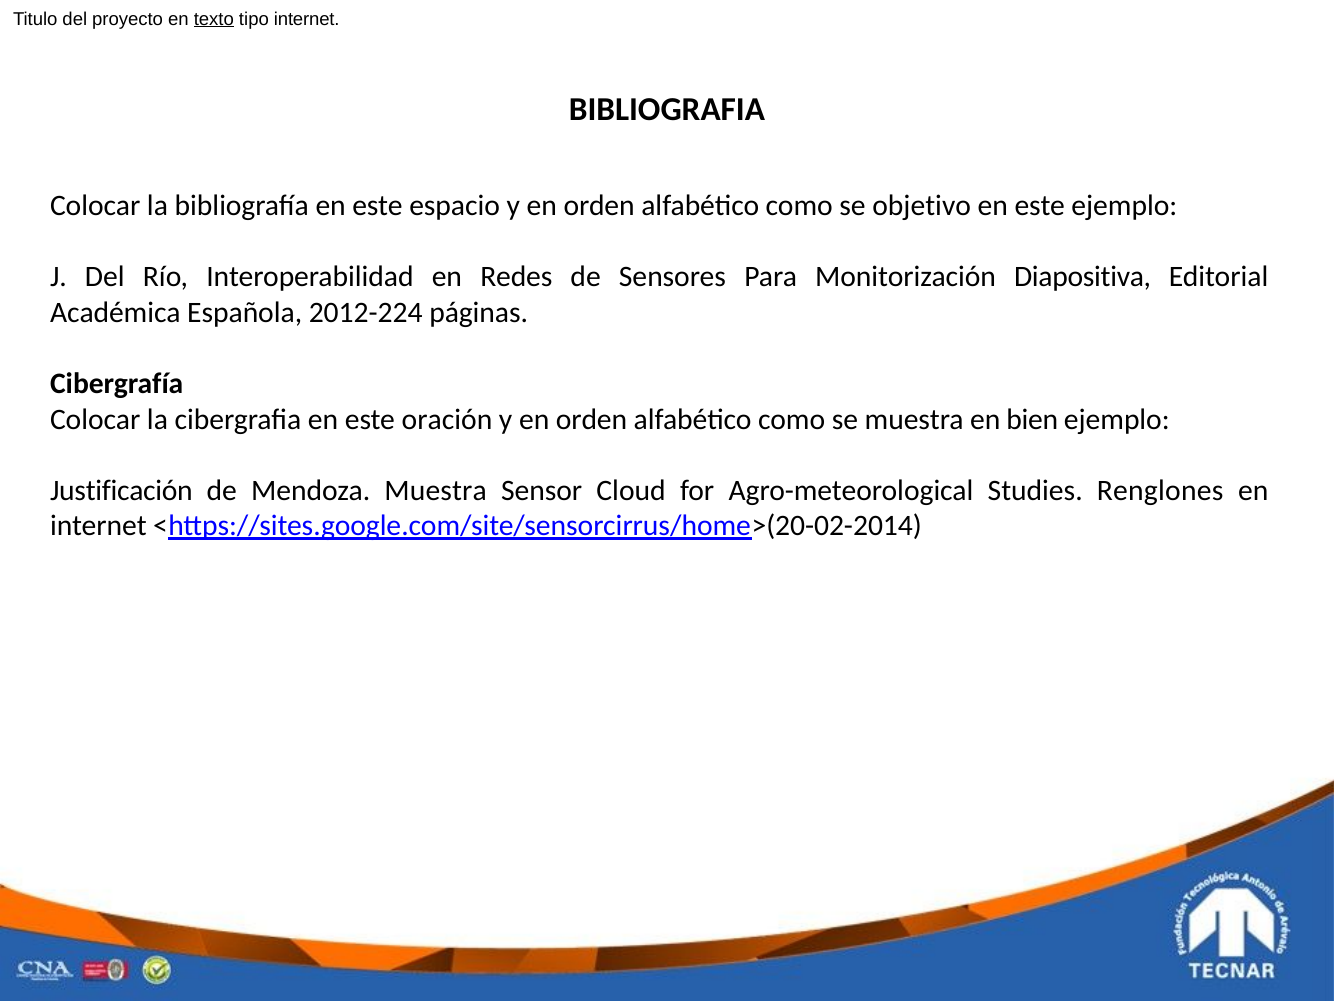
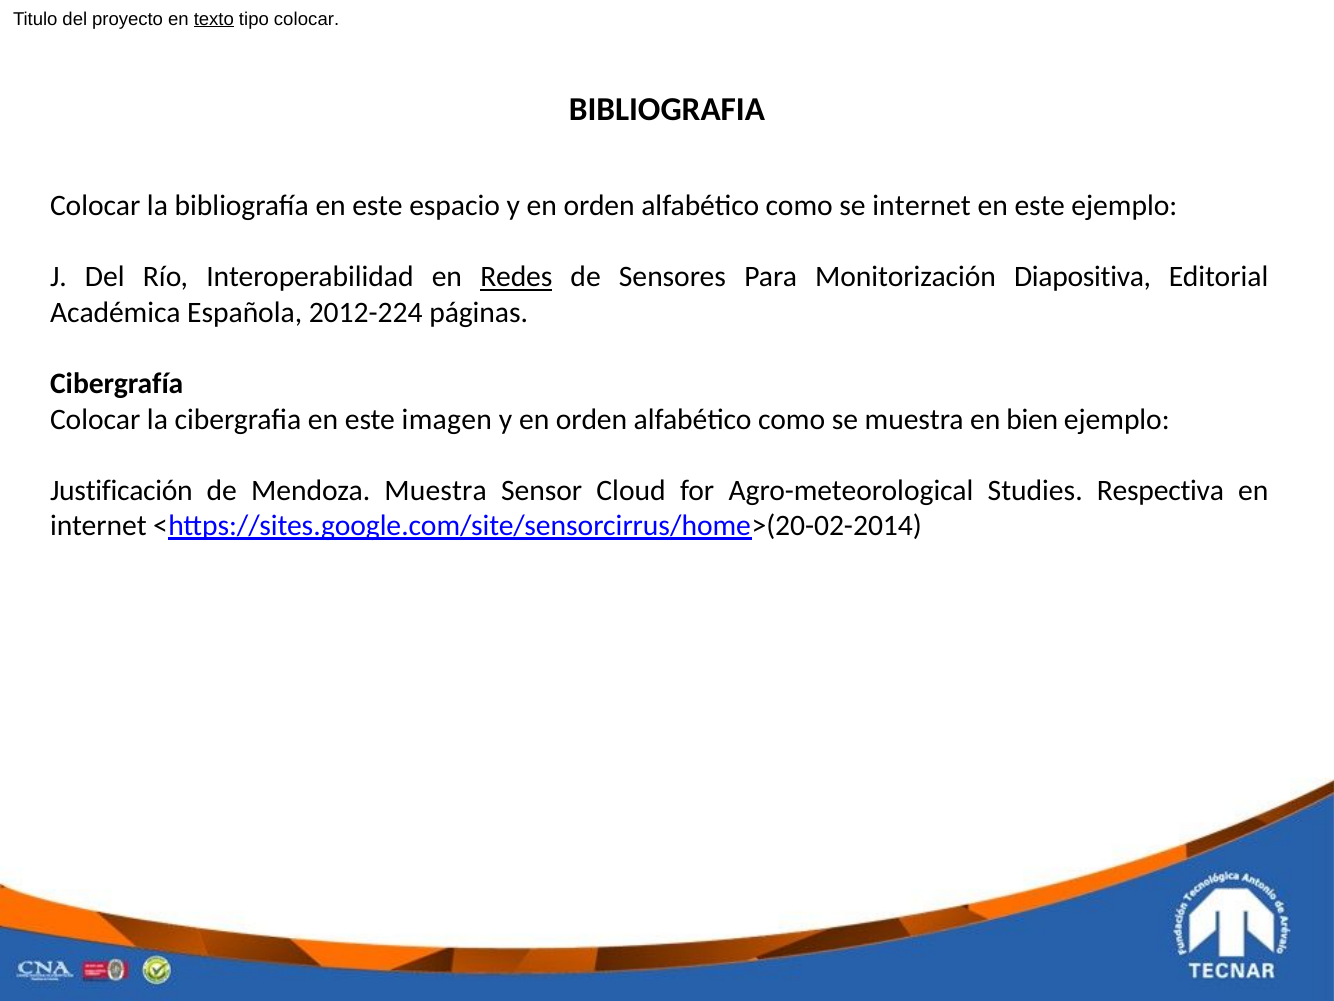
tipo internet: internet -> colocar (307, 19)
se objetivo: objetivo -> internet (922, 206)
Redes underline: none -> present (516, 277)
oración: oración -> imagen (447, 419)
Renglones: Renglones -> Respectiva (1160, 490)
